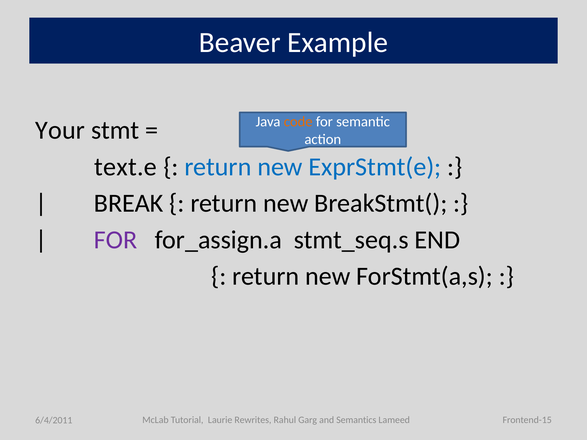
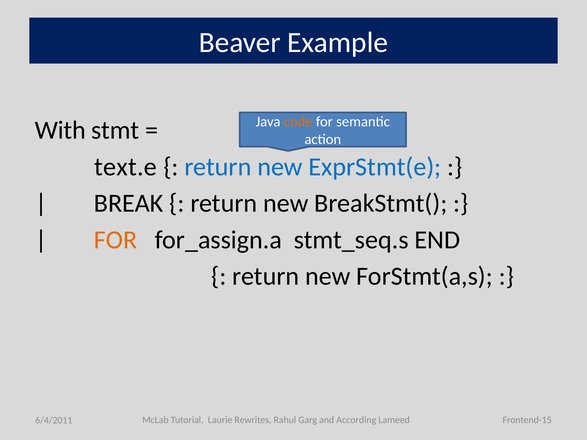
Your: Your -> With (60, 130)
FOR colour: purple -> orange (116, 240)
Semantics: Semantics -> According (356, 420)
